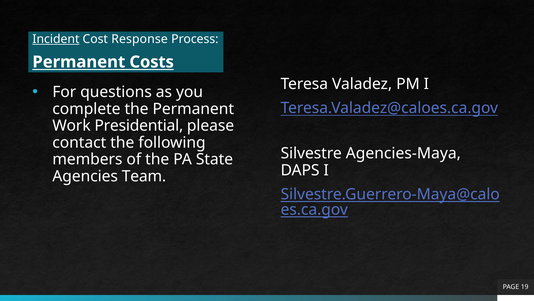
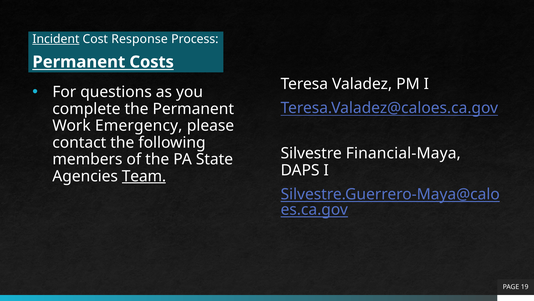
Presidential: Presidential -> Emergency (139, 125)
Agencies-Maya: Agencies-Maya -> Financial-Maya (403, 153)
Team underline: none -> present (144, 176)
